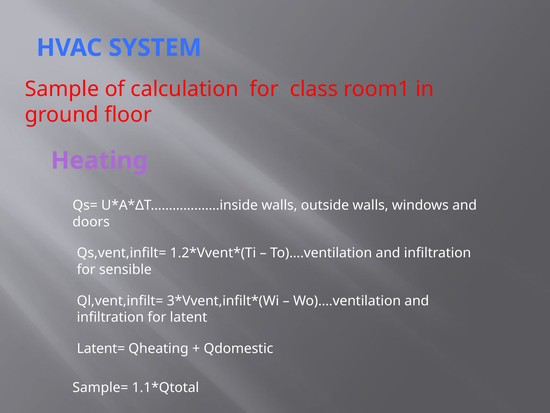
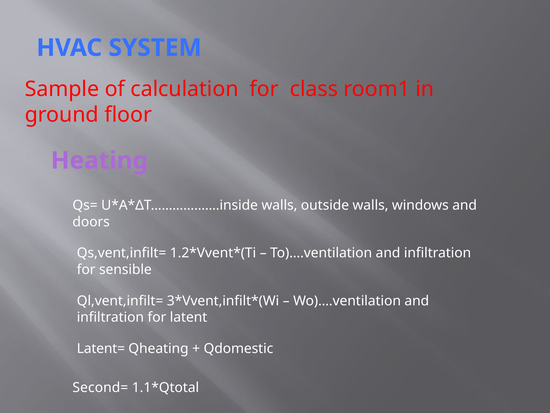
Sample=: Sample= -> Second= (100, 387)
